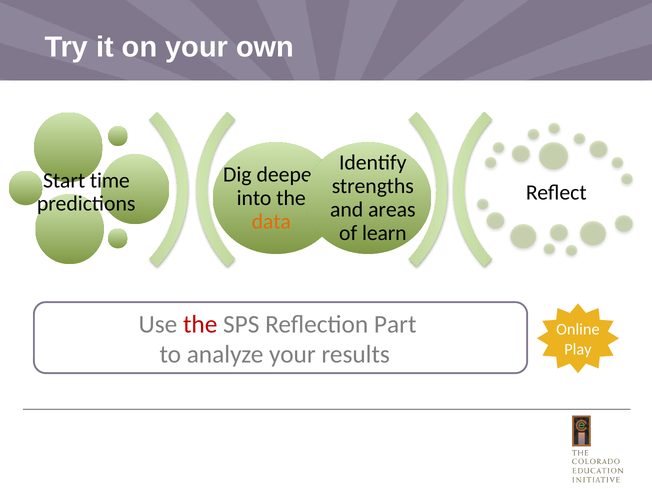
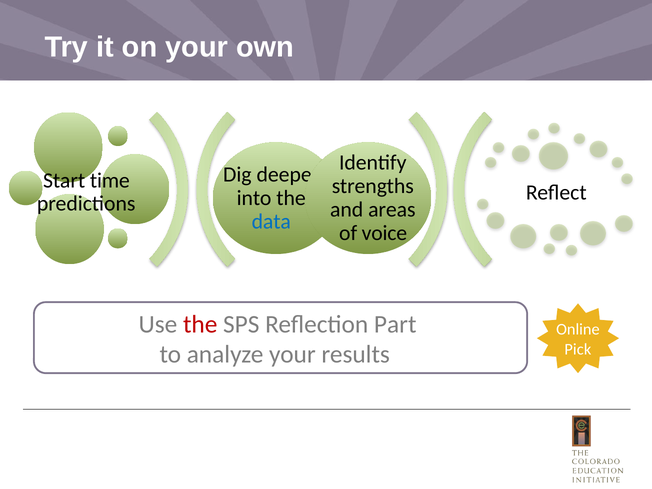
data colour: orange -> blue (271, 221)
learn: learn -> voice (384, 233)
Play: Play -> Pick (578, 349)
